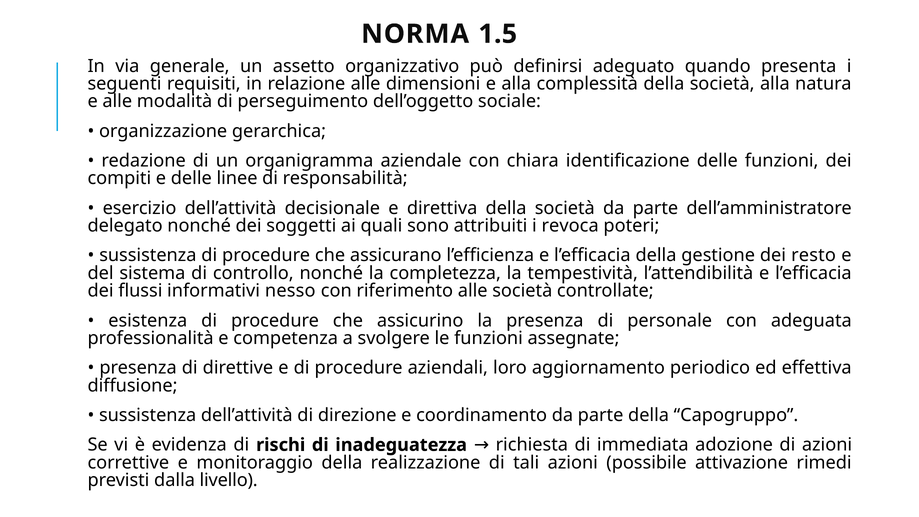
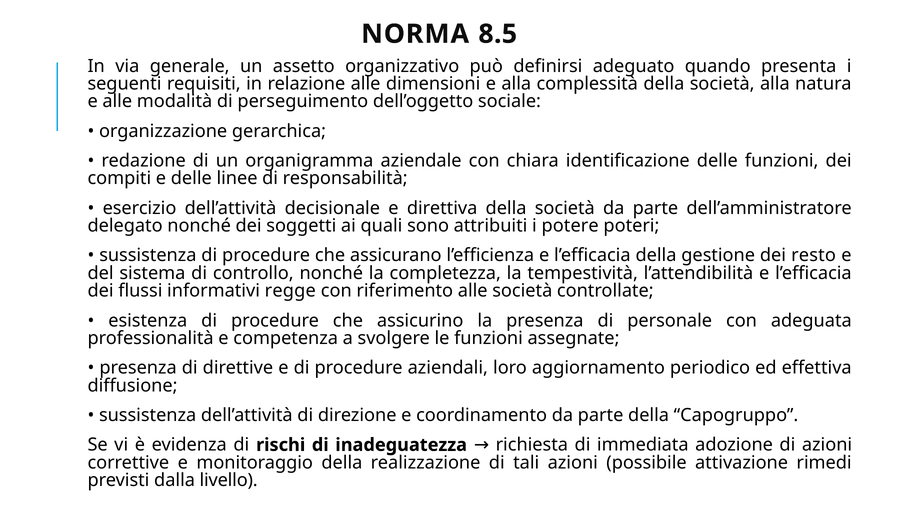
1.5: 1.5 -> 8.5 (498, 34)
revoca: revoca -> potere (570, 226)
nesso: nesso -> regge (290, 291)
